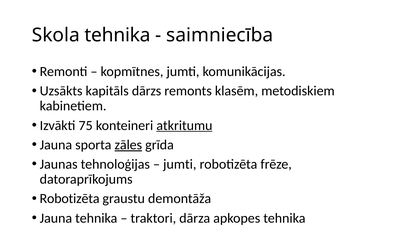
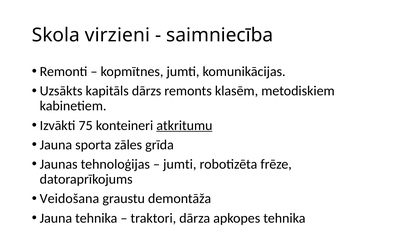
Skola tehnika: tehnika -> virzieni (117, 35)
zāles underline: present -> none (128, 145)
Robotizēta: Robotizēta -> Veidošana (69, 199)
